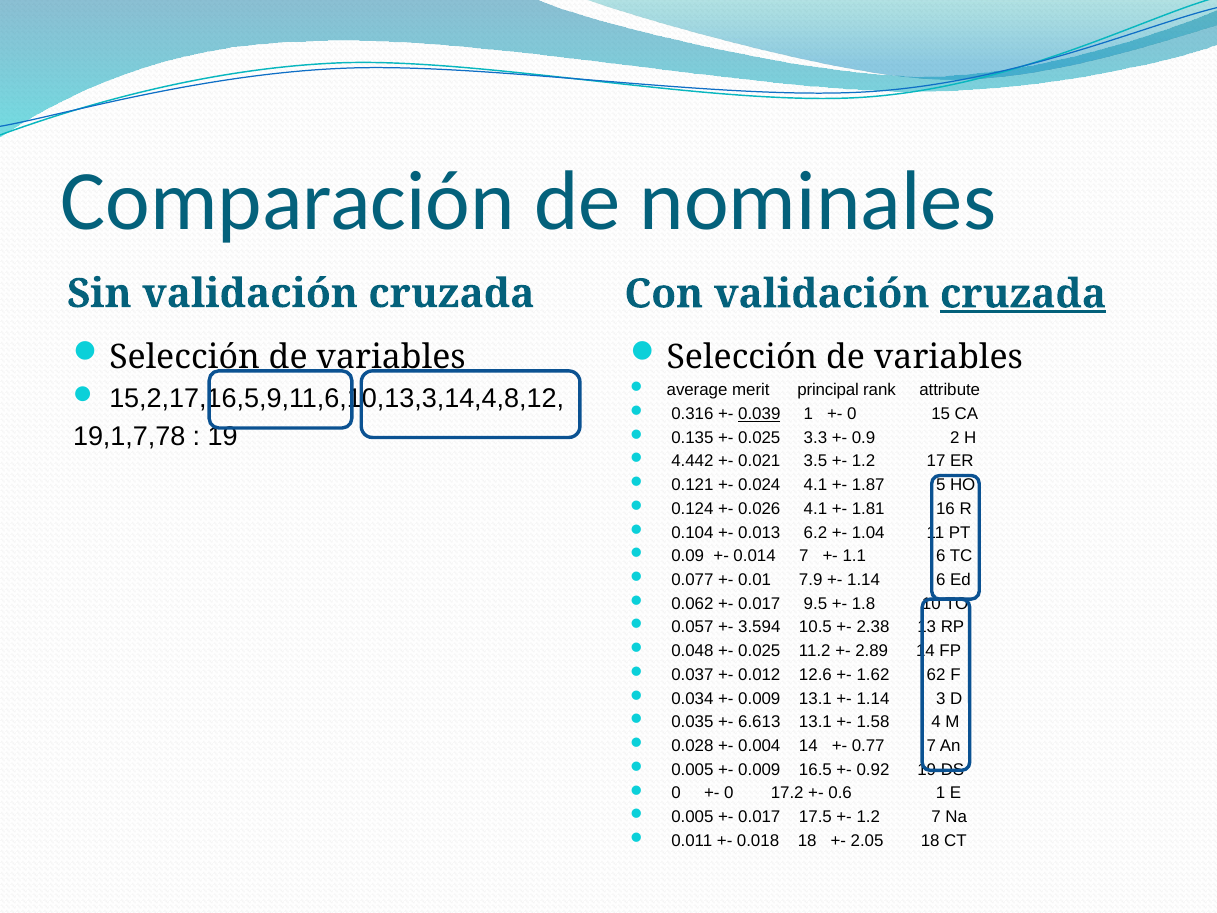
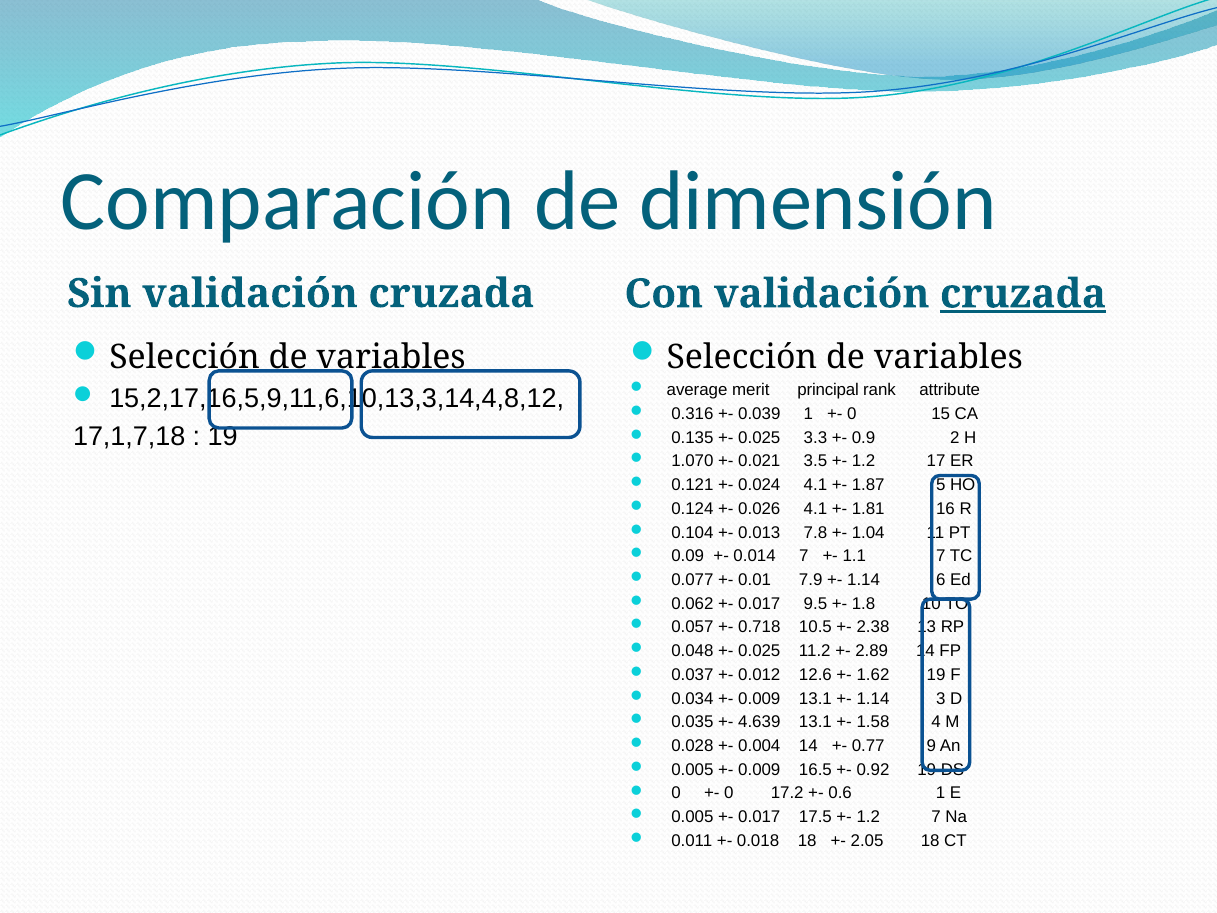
nominales: nominales -> dimensión (818, 201)
0.039 underline: present -> none (759, 414)
19,1,7,78: 19,1,7,78 -> 17,1,7,18 (129, 437)
4.442: 4.442 -> 1.070 (692, 461)
6.2: 6.2 -> 7.8 (815, 532)
1.1 6: 6 -> 7 (941, 556)
3.594: 3.594 -> 0.718 (759, 627)
1.62 62: 62 -> 19 (936, 675)
6.613: 6.613 -> 4.639 (759, 722)
0.77 7: 7 -> 9 (931, 746)
